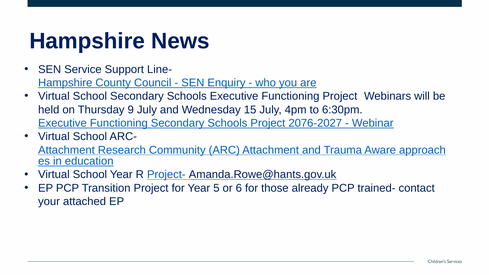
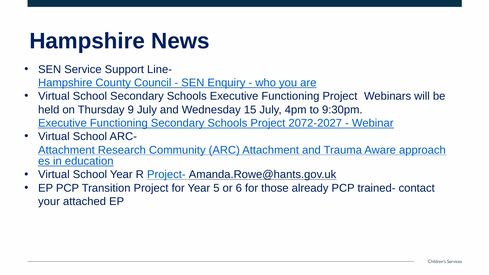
6:30pm: 6:30pm -> 9:30pm (342, 110)
2076-2027: 2076-2027 -> 2072-2027 (315, 123)
